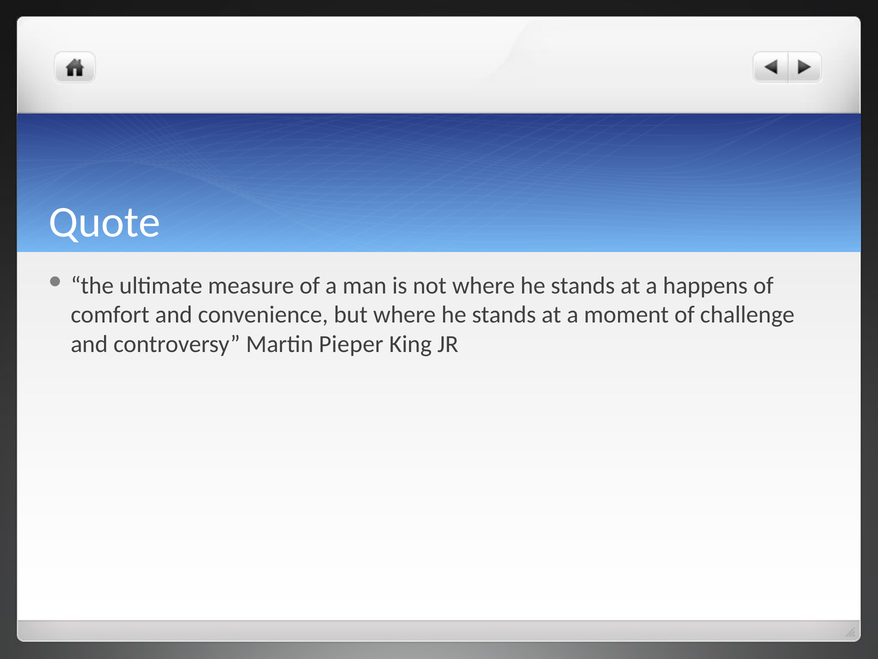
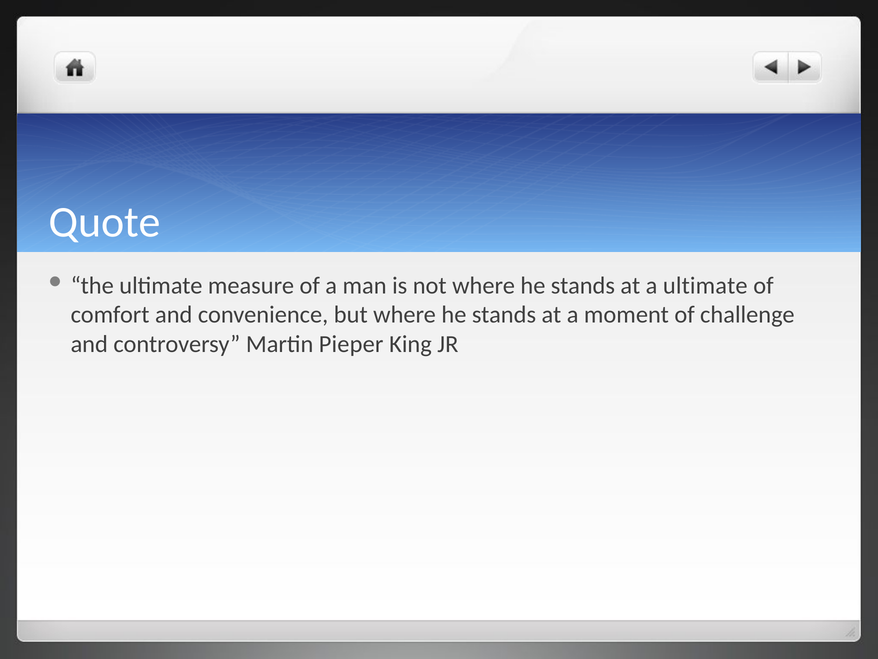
a happens: happens -> ultimate (705, 285)
